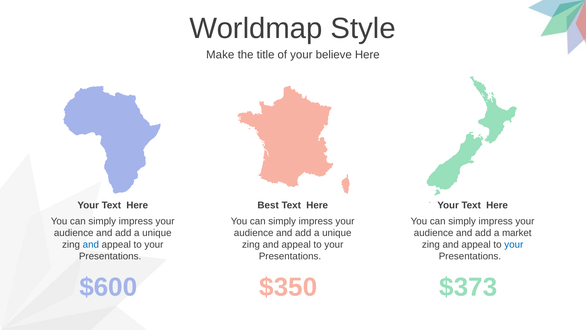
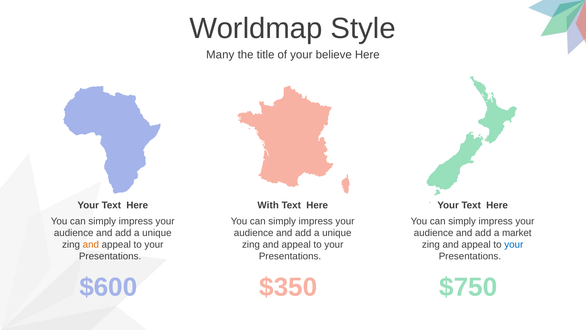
Make: Make -> Many (220, 55)
Best: Best -> With (268, 205)
and colour: blue -> orange (91, 244)
$373: $373 -> $750 (468, 287)
